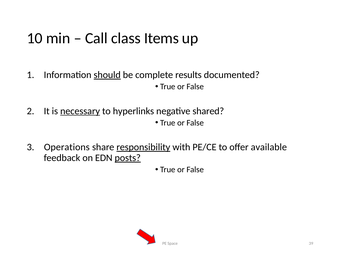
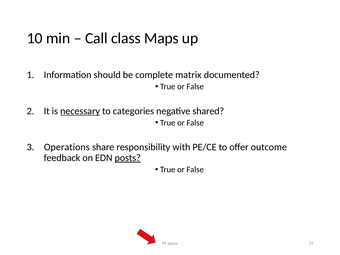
Items: Items -> Maps (161, 38)
should underline: present -> none (107, 75)
results: results -> matrix (188, 75)
hyperlinks: hyperlinks -> categories (133, 111)
responsibility underline: present -> none (143, 147)
available: available -> outcome (269, 147)
